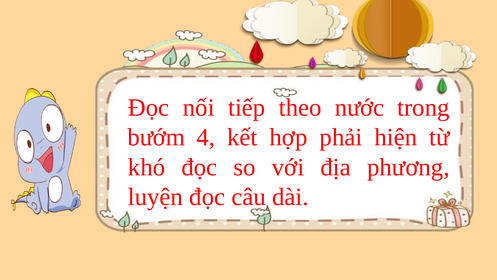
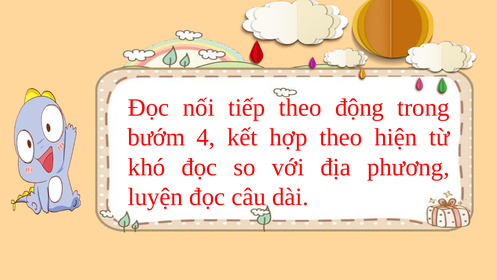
nước: nước -> động (360, 107)
hợp phải: phải -> theo (341, 137)
